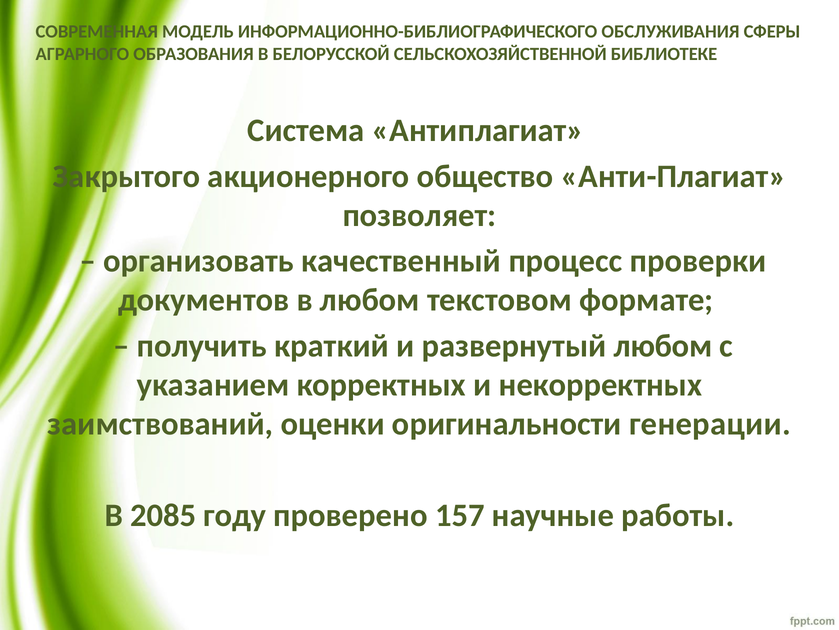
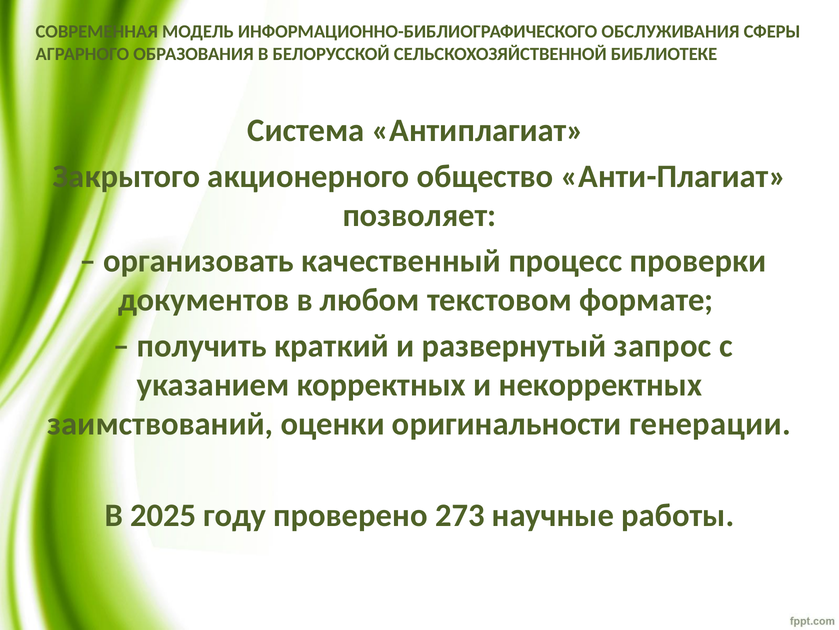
развернутый любом: любом -> запрос (663, 345)
2085: 2085 -> 2025 (163, 515)
157: 157 -> 273 (460, 515)
